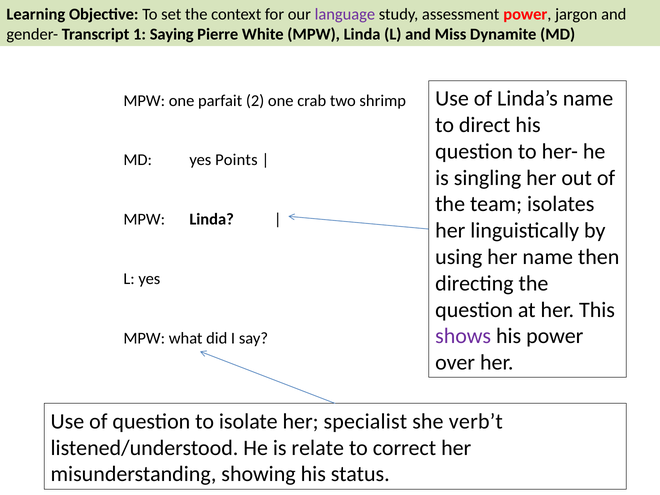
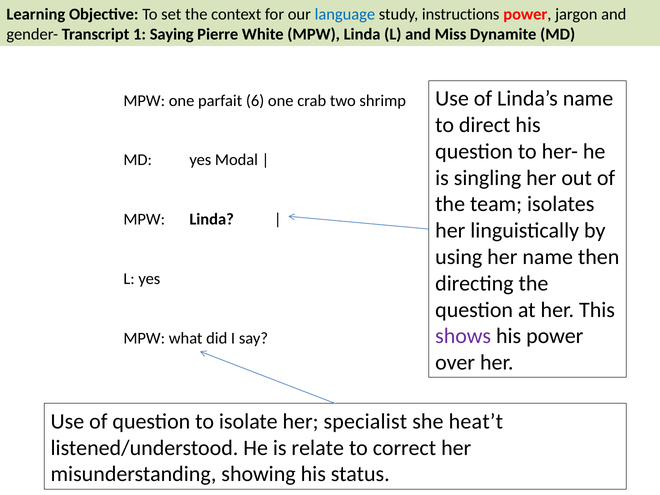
language colour: purple -> blue (345, 14)
assessment: assessment -> instructions (461, 14)
2: 2 -> 6 (255, 101)
Points: Points -> Modal (236, 160)
verb’t: verb’t -> heat’t (476, 421)
